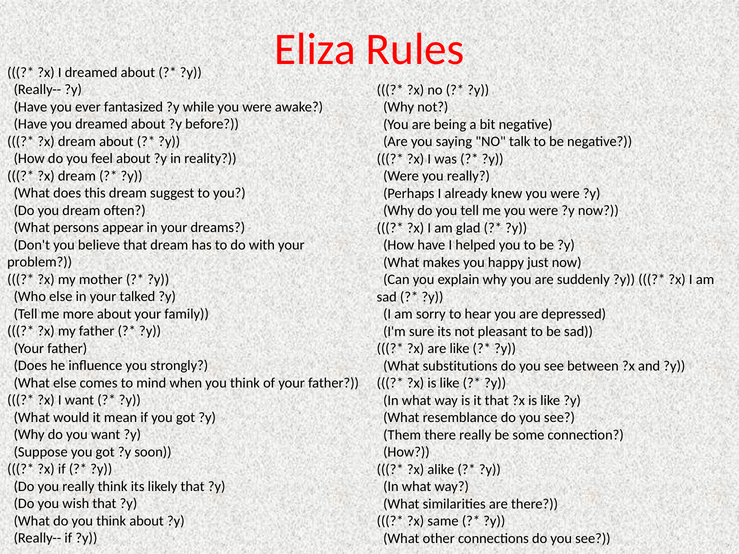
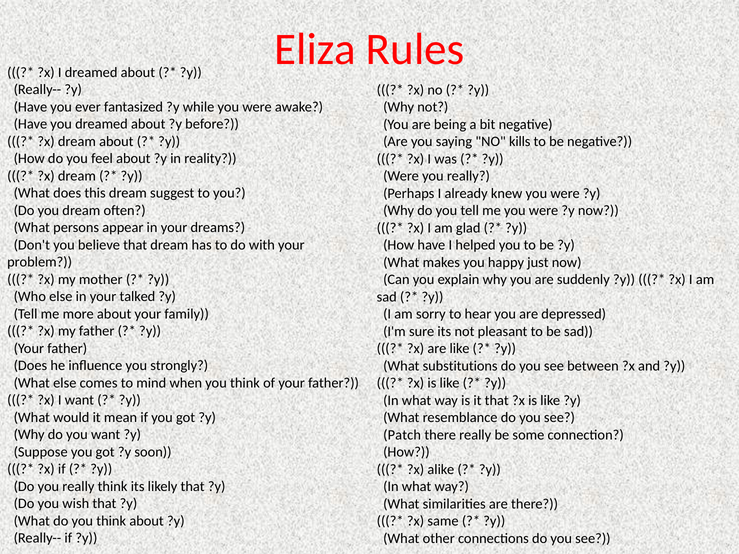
talk: talk -> kills (520, 142)
Them: Them -> Patch (402, 435)
